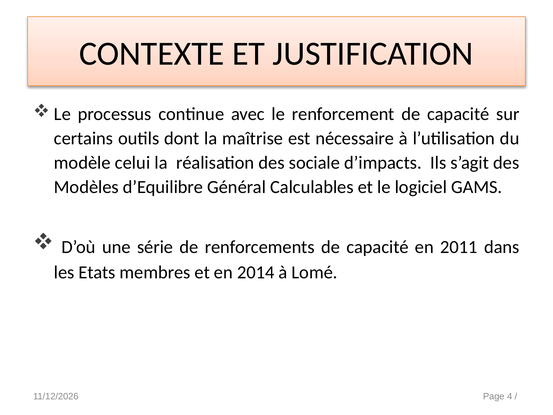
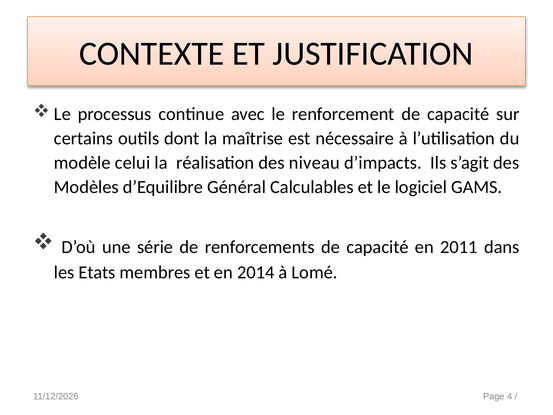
sociale: sociale -> niveau (314, 163)
